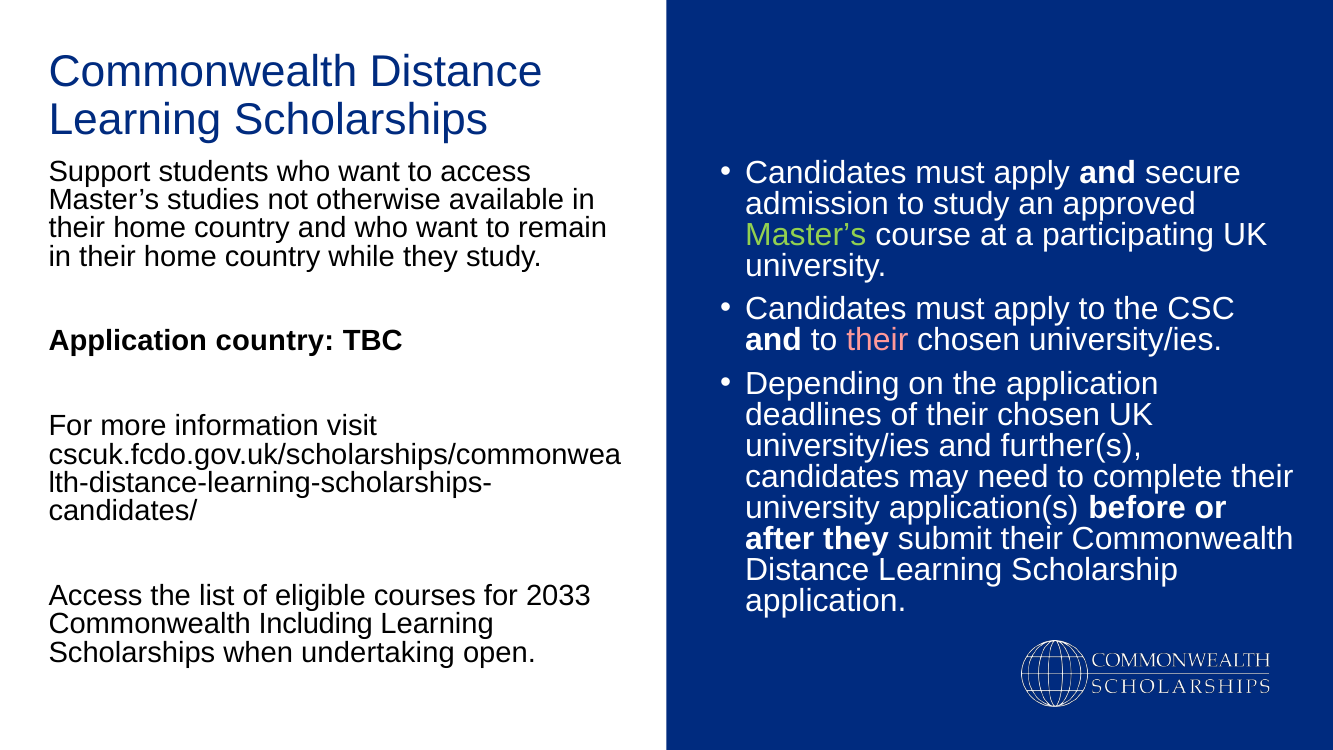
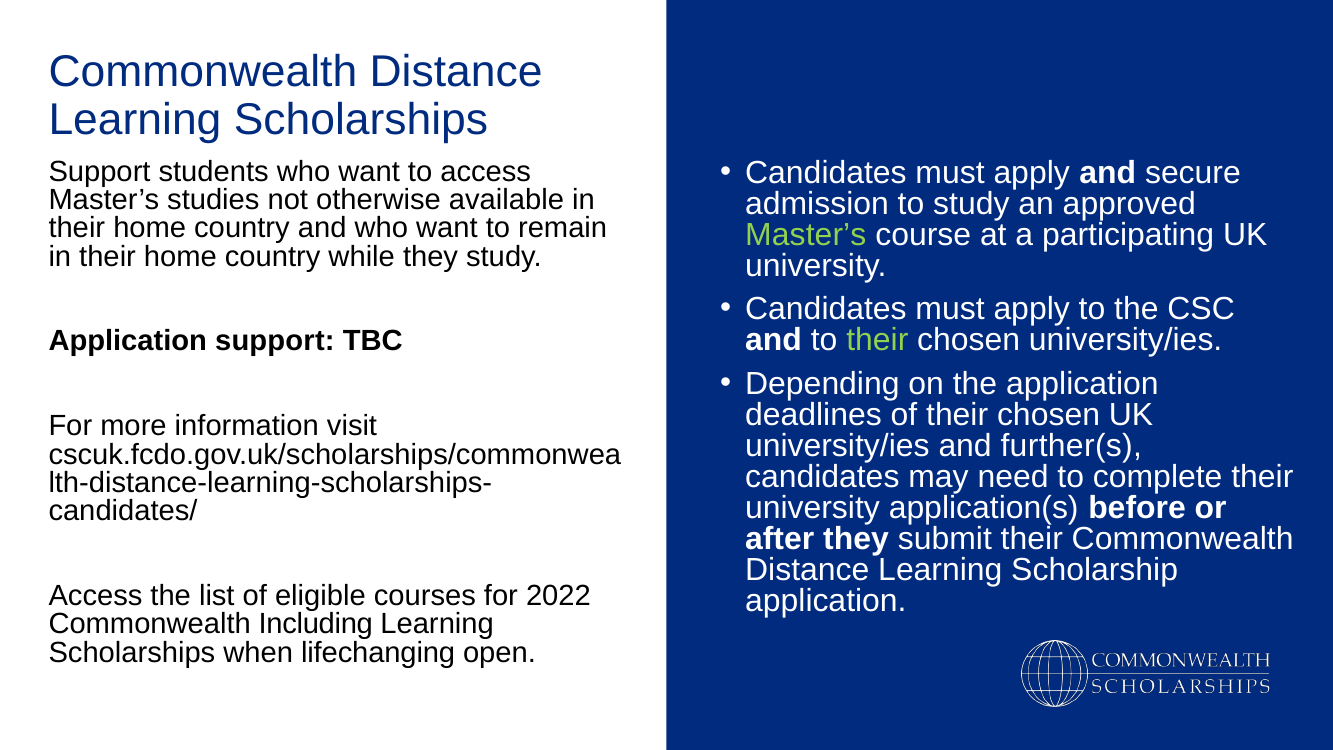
their colour: pink -> light green (877, 340)
Application country: country -> support (275, 341)
2033: 2033 -> 2022 (558, 596)
undertaking: undertaking -> lifechanging (378, 652)
